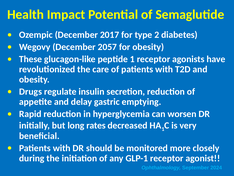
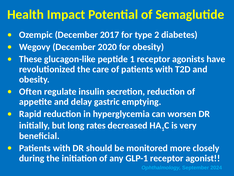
2057: 2057 -> 2020 (107, 47)
Drugs: Drugs -> Often (31, 91)
